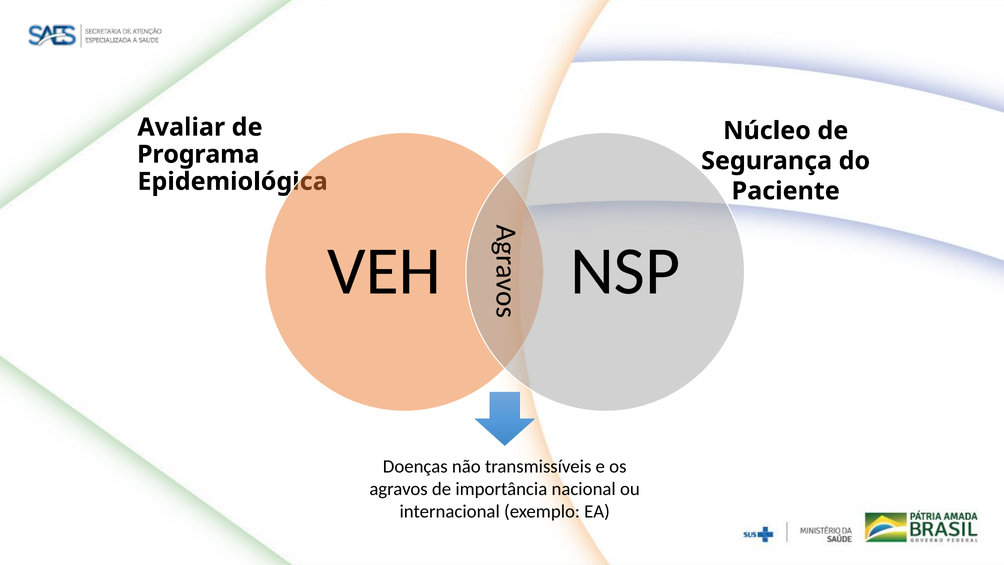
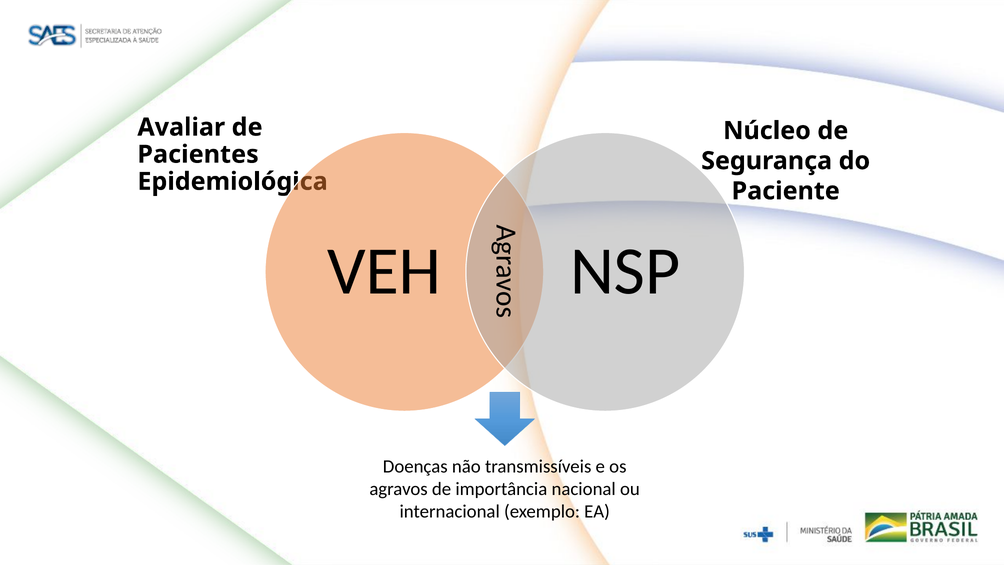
Programa: Programa -> Pacientes (198, 154)
